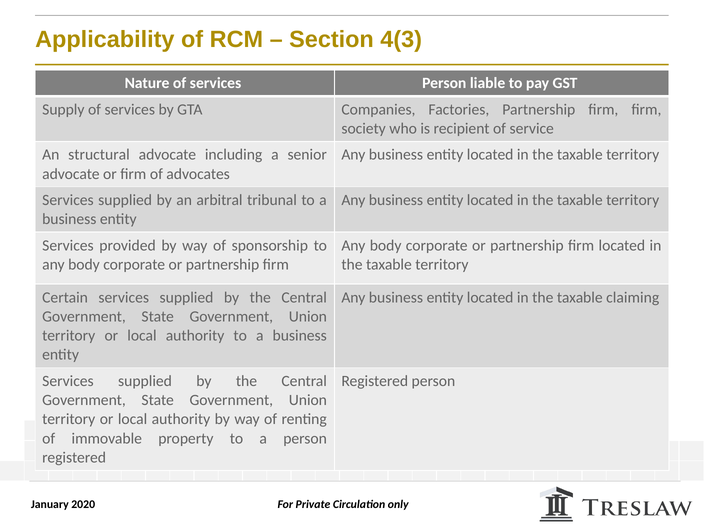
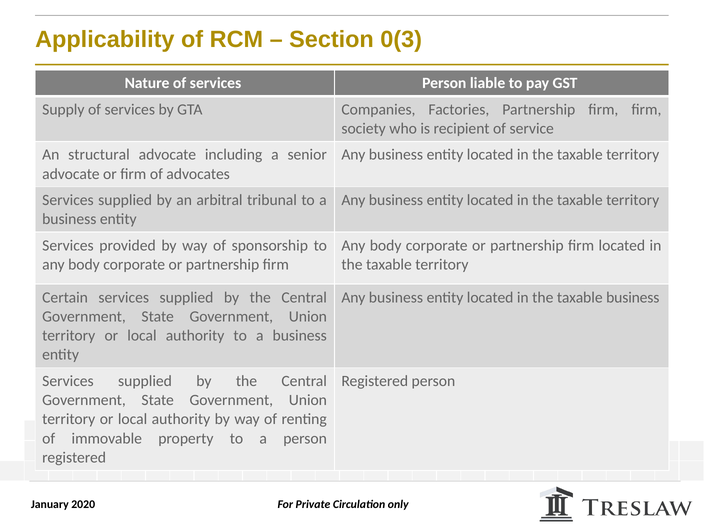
4(3: 4(3 -> 0(3 (401, 40)
taxable claiming: claiming -> business (633, 297)
